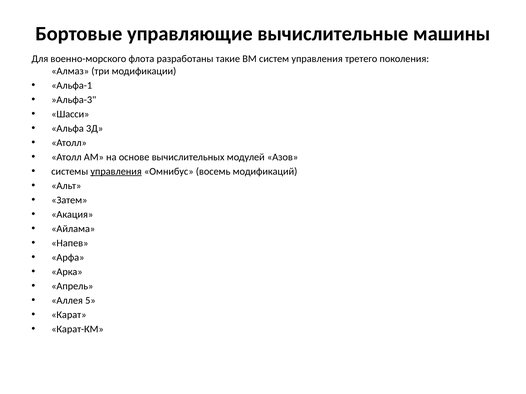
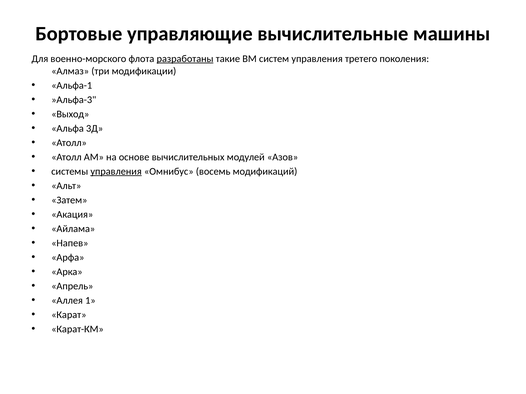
разработаны underline: none -> present (185, 59)
Шасси: Шасси -> Выход (70, 114)
5: 5 -> 1 (90, 301)
